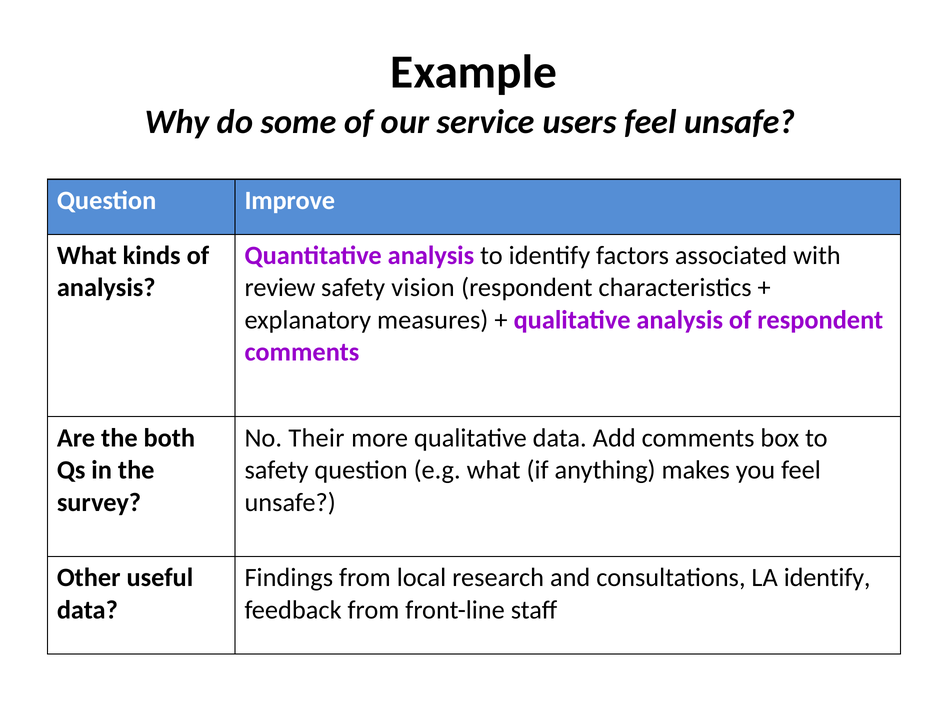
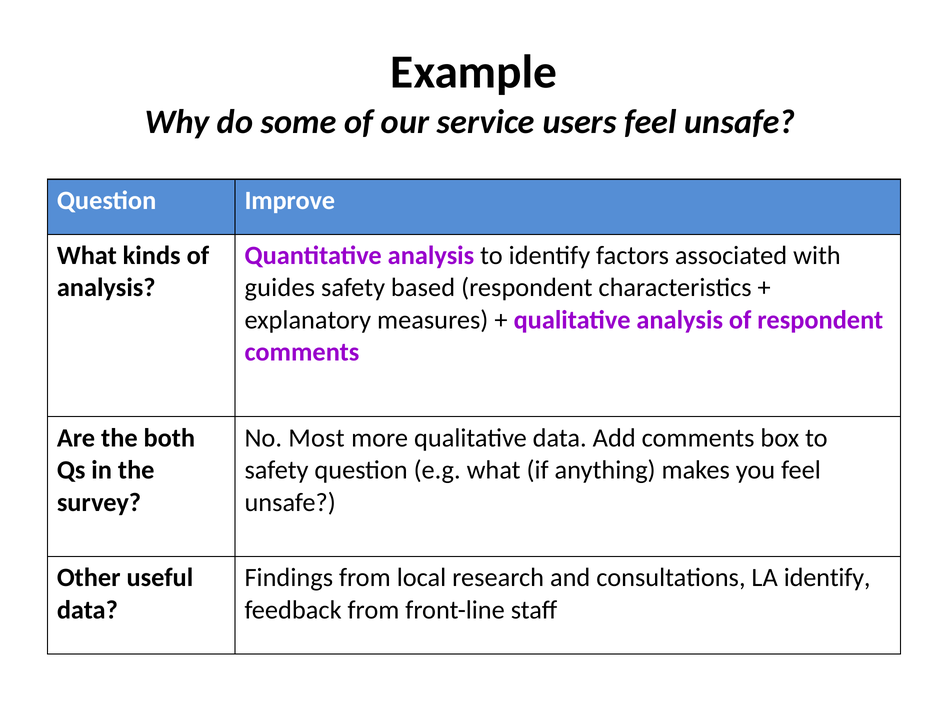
review: review -> guides (280, 288)
vision: vision -> based (423, 288)
Their: Their -> Most (316, 438)
